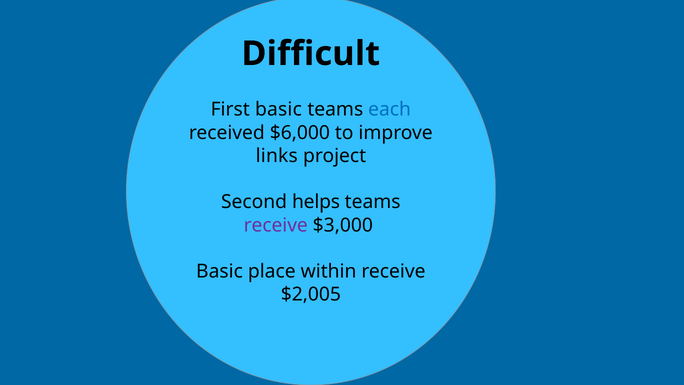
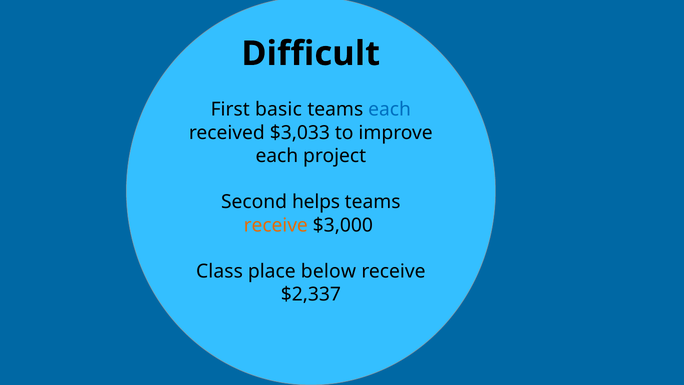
$6,000: $6,000 -> $3,033 (300, 133)
links: links -> each (277, 156)
receive colour: purple -> orange (276, 225)
Basic: Basic -> Class (219, 271)
within: within -> below (328, 271)
$2,005: $2,005 -> $2,337 (311, 294)
